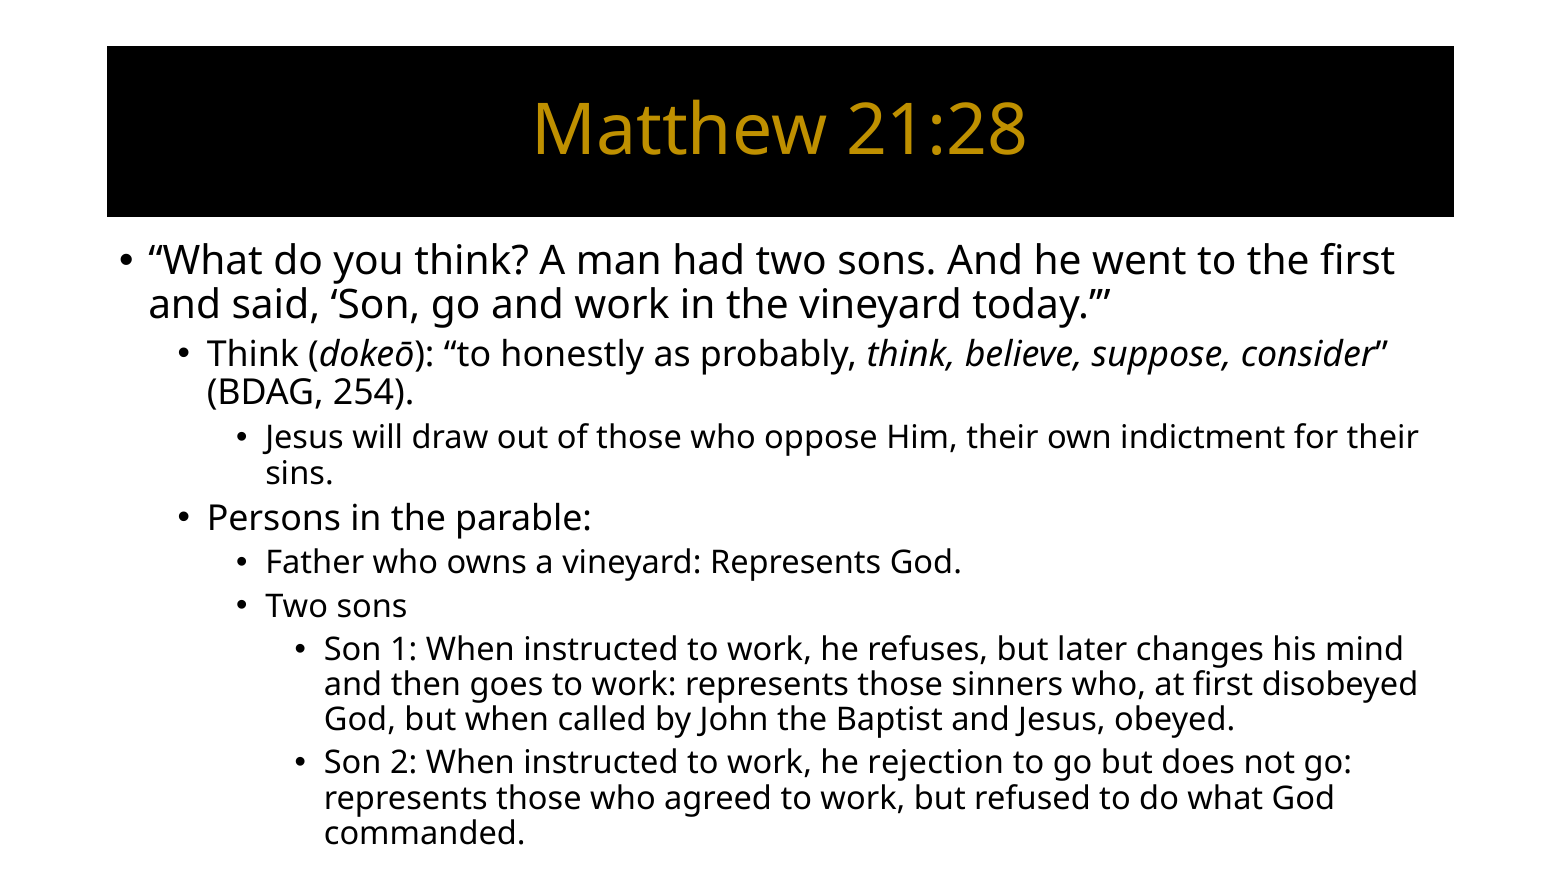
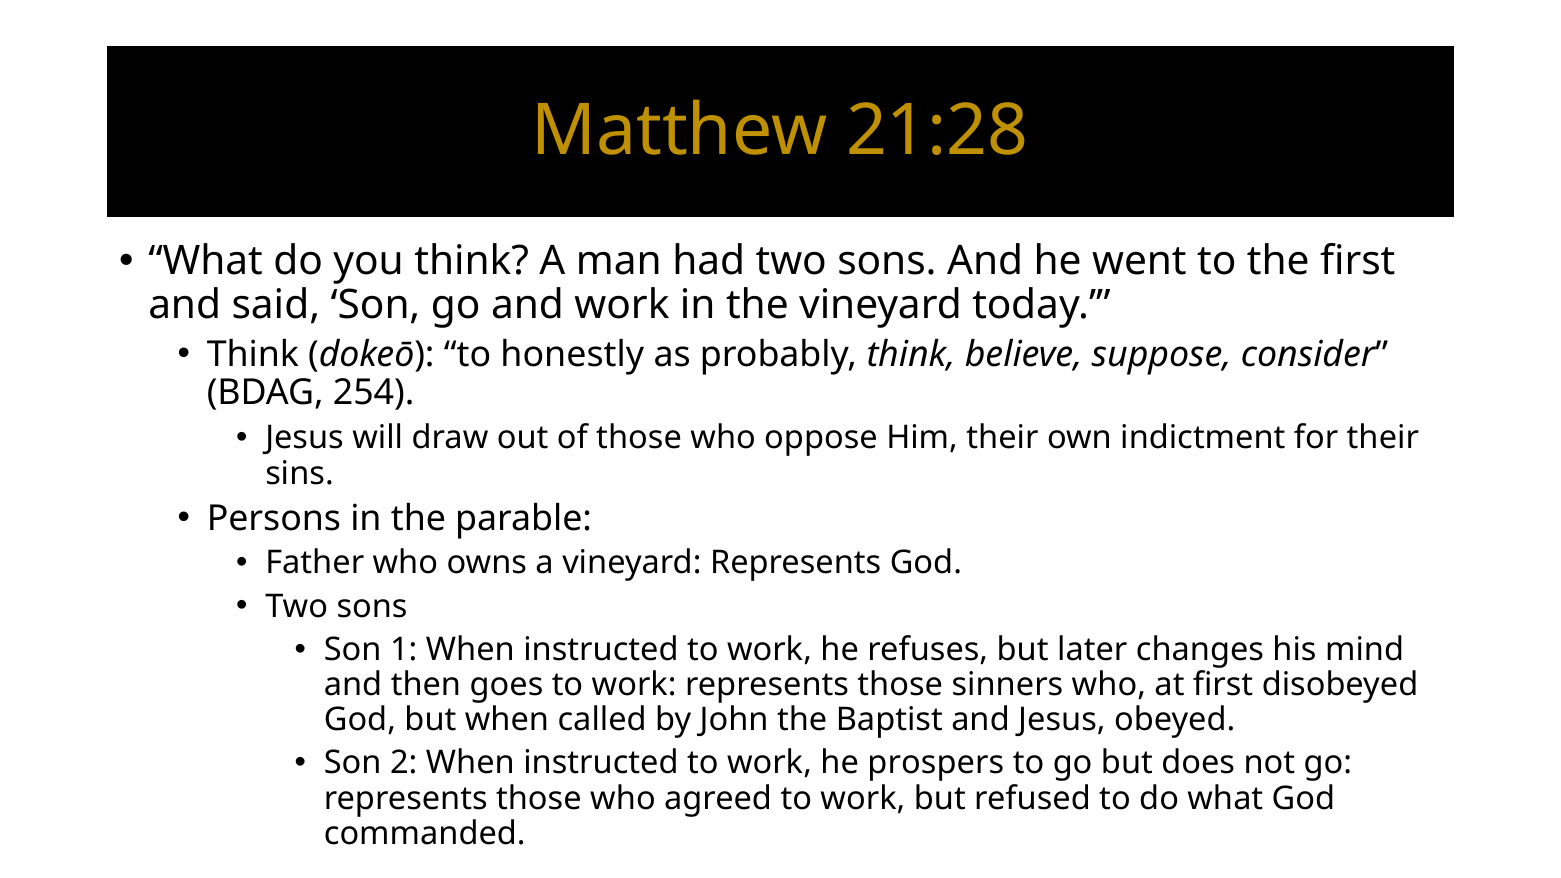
rejection: rejection -> prospers (936, 763)
